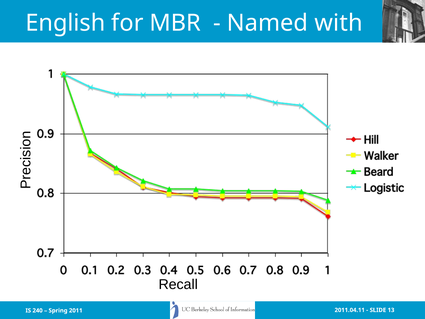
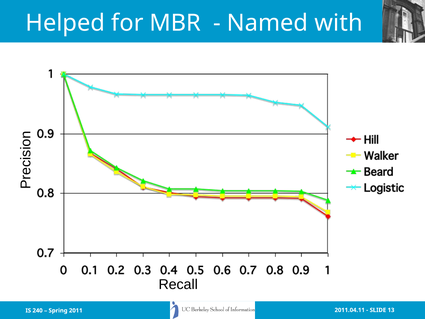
English: English -> Helped (65, 23)
